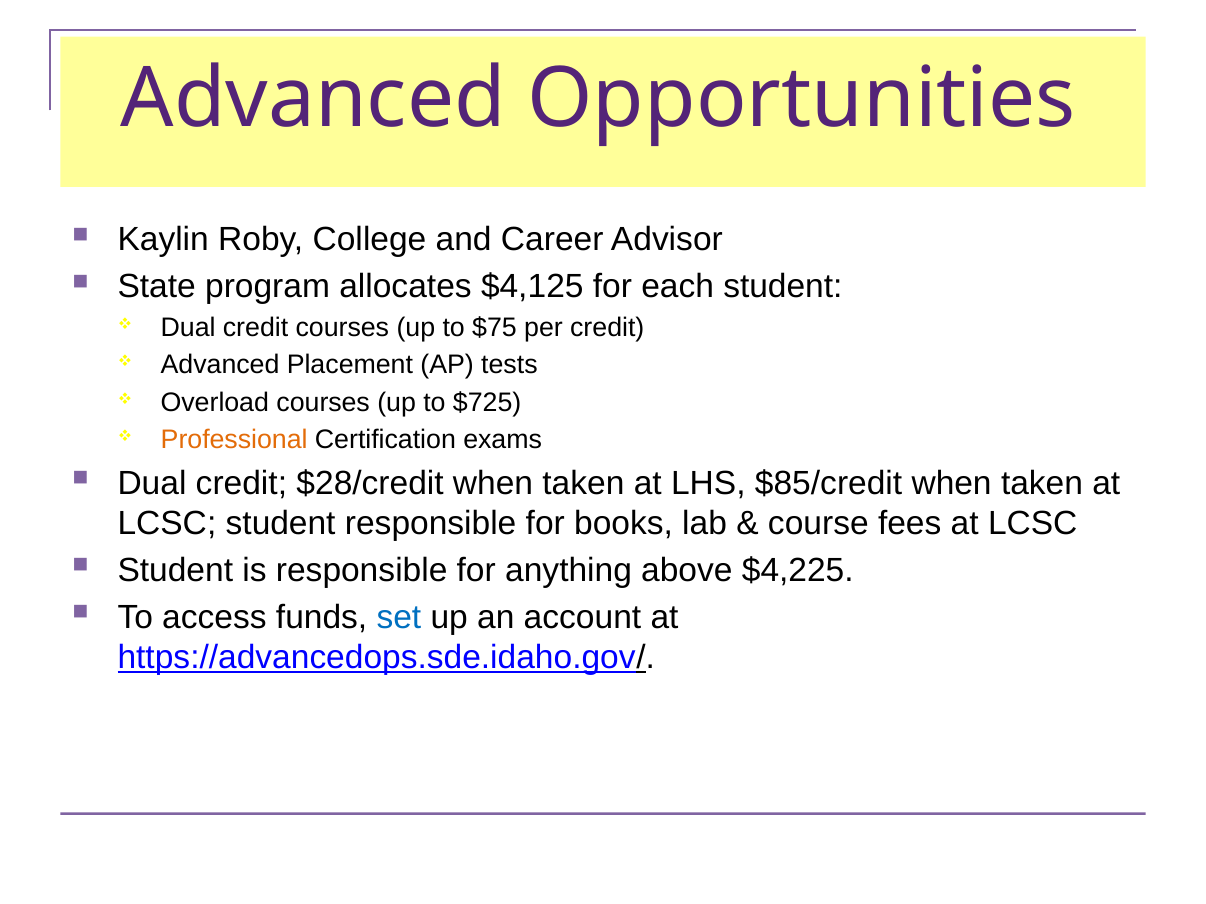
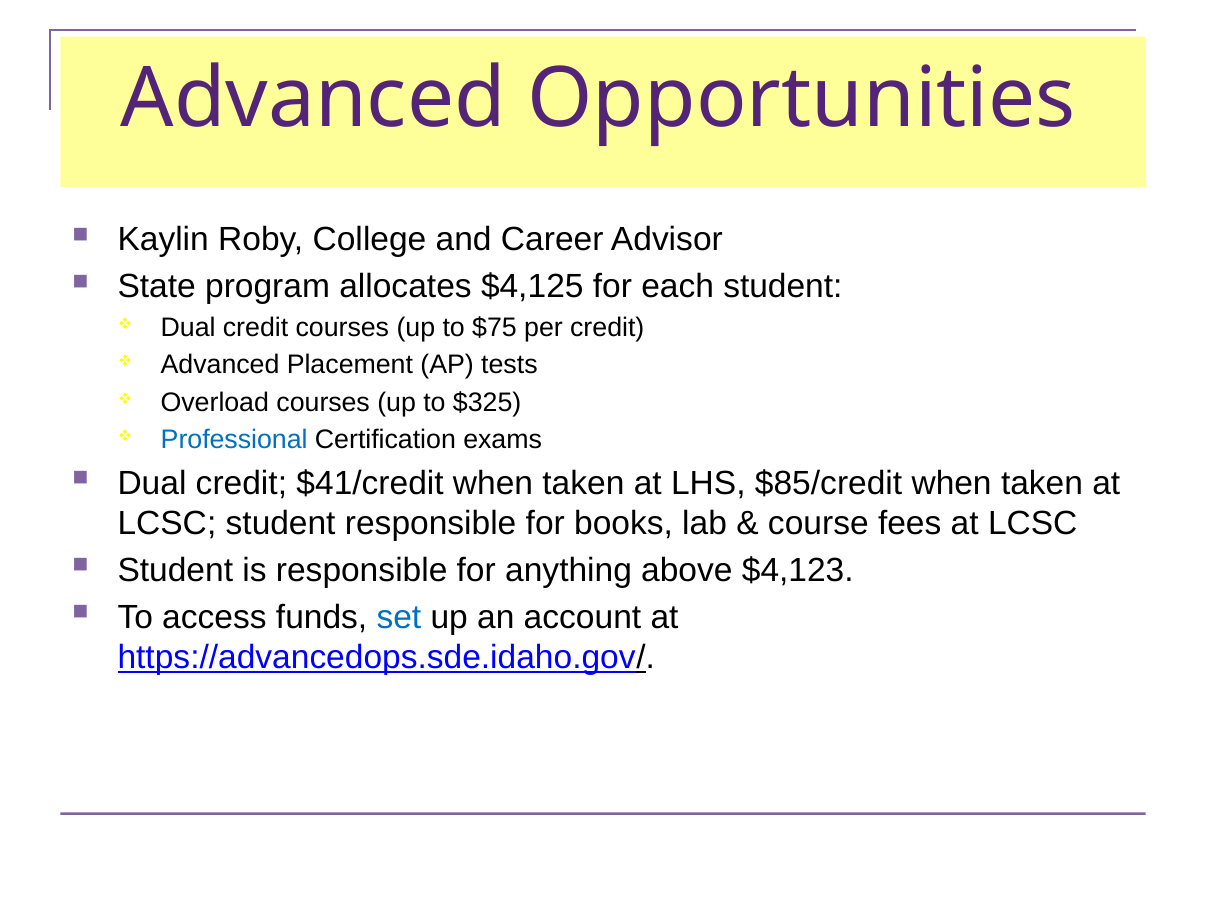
$725: $725 -> $325 (487, 403)
Professional colour: orange -> blue (234, 440)
$28/credit: $28/credit -> $41/credit (370, 483)
$4,225: $4,225 -> $4,123 (798, 571)
